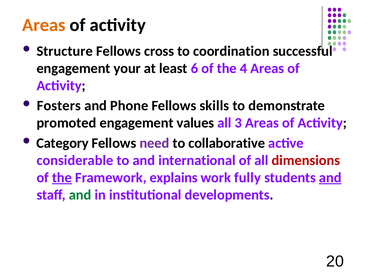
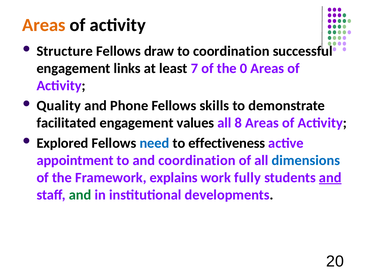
cross: cross -> draw (159, 51)
your: your -> links (127, 68)
6: 6 -> 7 (194, 68)
4: 4 -> 0 (244, 68)
Fosters: Fosters -> Quality (59, 106)
promoted: promoted -> facilitated (66, 123)
3: 3 -> 8 (238, 123)
Category: Category -> Explored (62, 143)
need colour: purple -> blue (154, 143)
collaborative: collaborative -> effectiveness (227, 143)
considerable: considerable -> appointment (75, 161)
and international: international -> coordination (197, 161)
dimensions colour: red -> blue (306, 161)
the underline: present -> none (62, 178)
